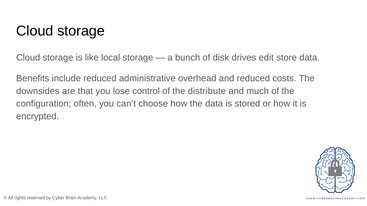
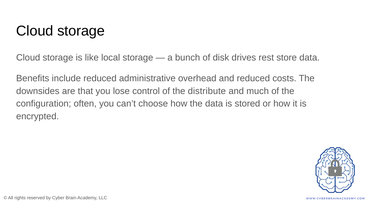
edit: edit -> rest (266, 58)
